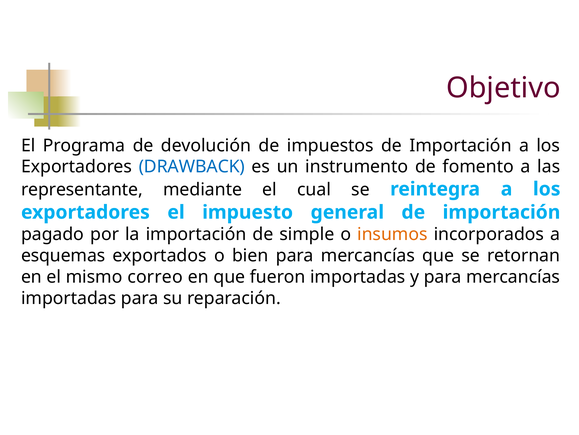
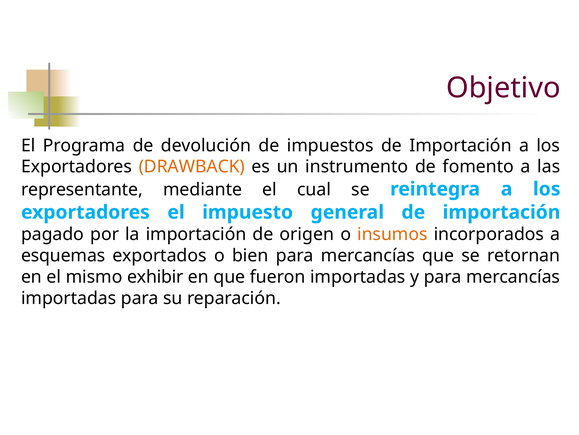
DRAWBACK colour: blue -> orange (192, 166)
simple: simple -> origen (307, 234)
correo: correo -> exhibir (155, 276)
